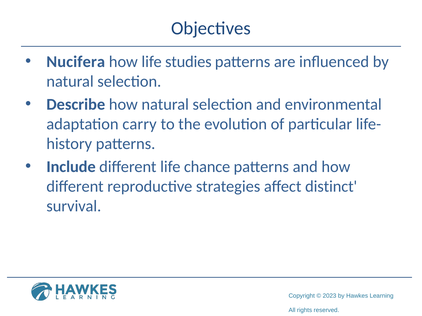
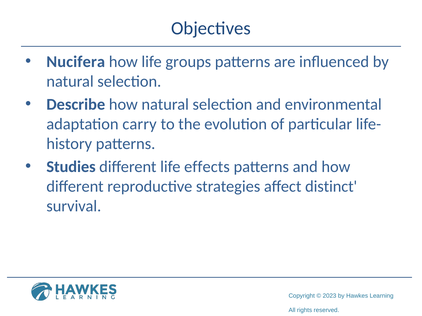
studies: studies -> groups (188, 62)
Include: Include -> Studies (71, 167)
chance: chance -> effects (207, 167)
